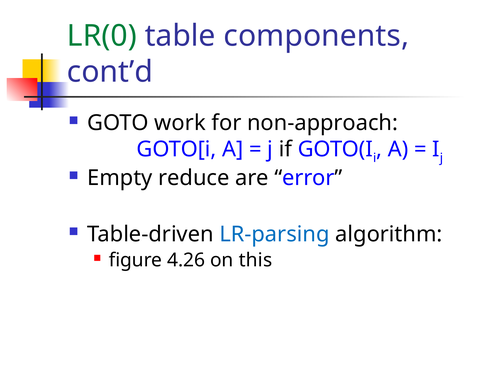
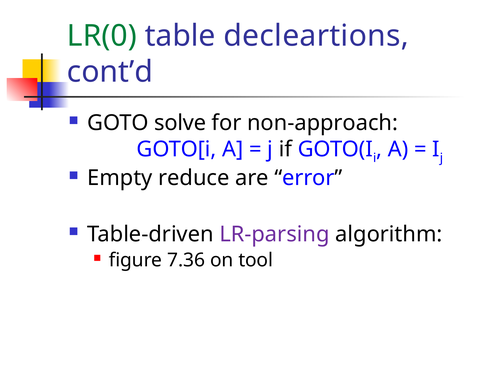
components: components -> decleartions (316, 36)
work: work -> solve (180, 123)
LR-parsing colour: blue -> purple (274, 234)
4.26: 4.26 -> 7.36 (186, 260)
this: this -> tool (256, 260)
